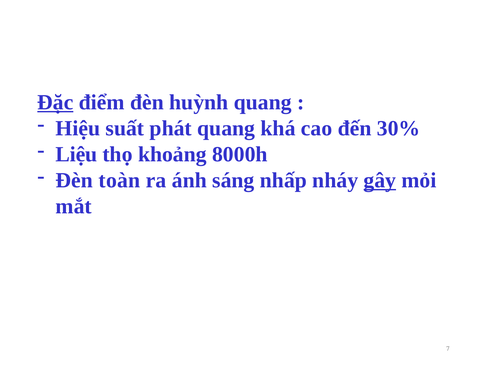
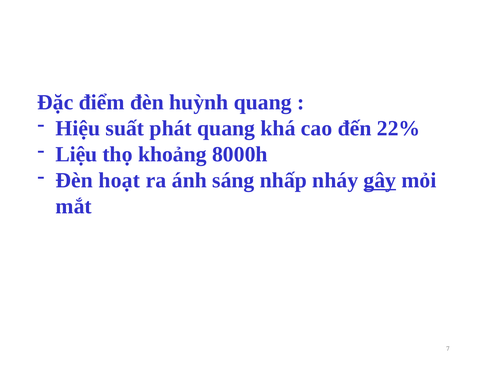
Đặc underline: present -> none (55, 102)
30%: 30% -> 22% (399, 128)
toàn: toàn -> hoạt (119, 180)
